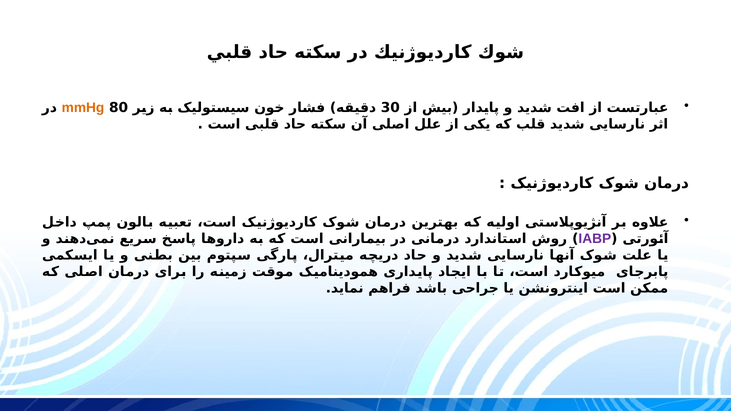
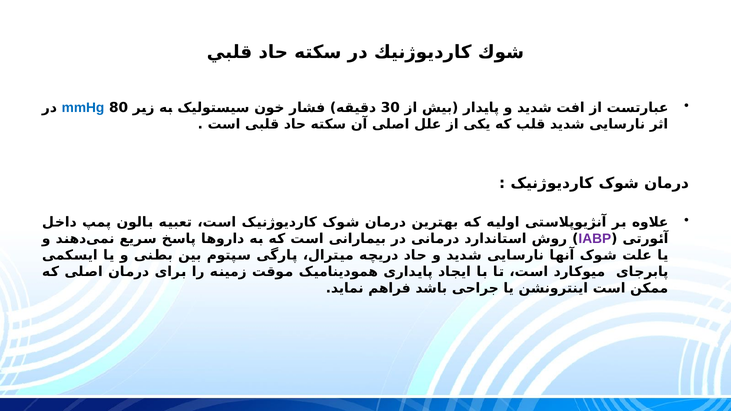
mmHg colour: orange -> blue (83, 108)
